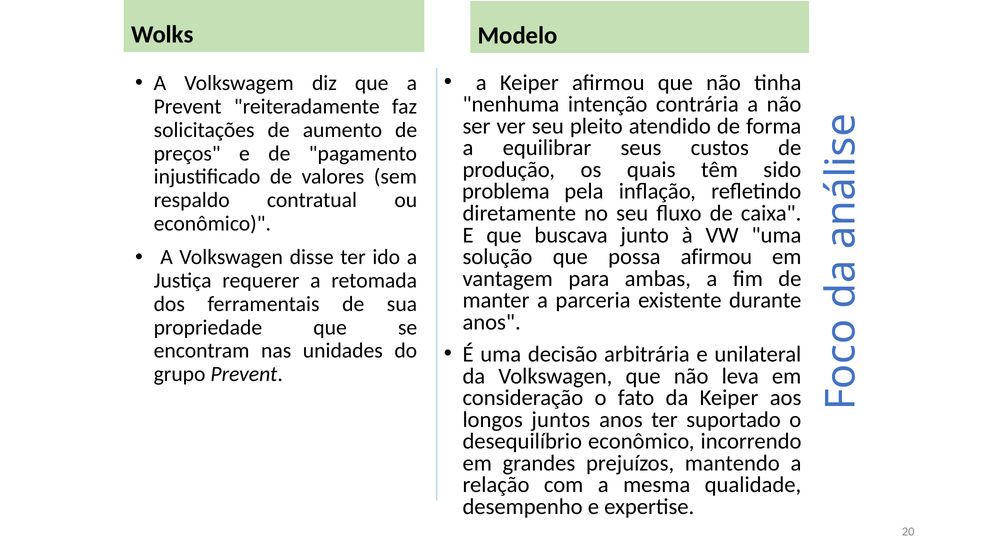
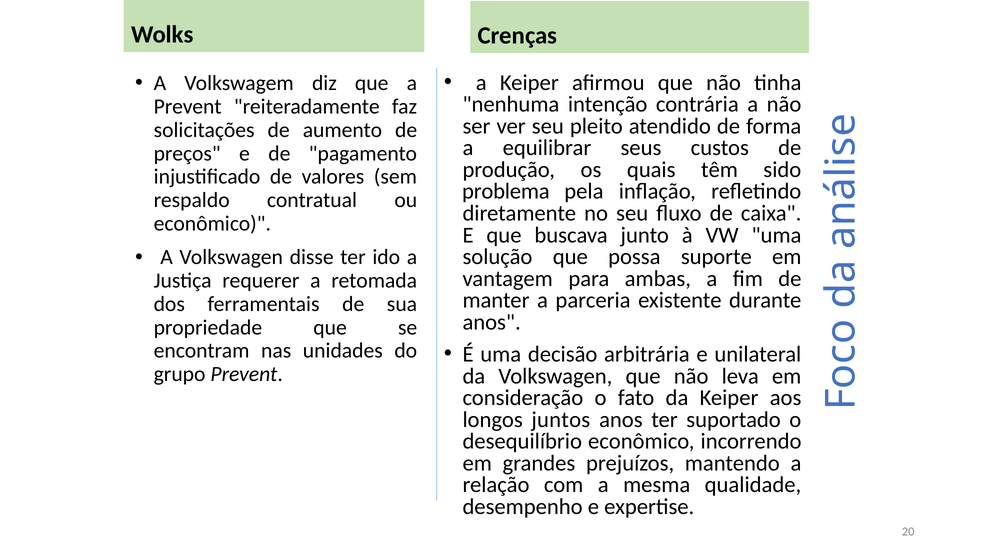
Modelo: Modelo -> Crenças (518, 36)
possa afirmou: afirmou -> suporte (716, 257)
